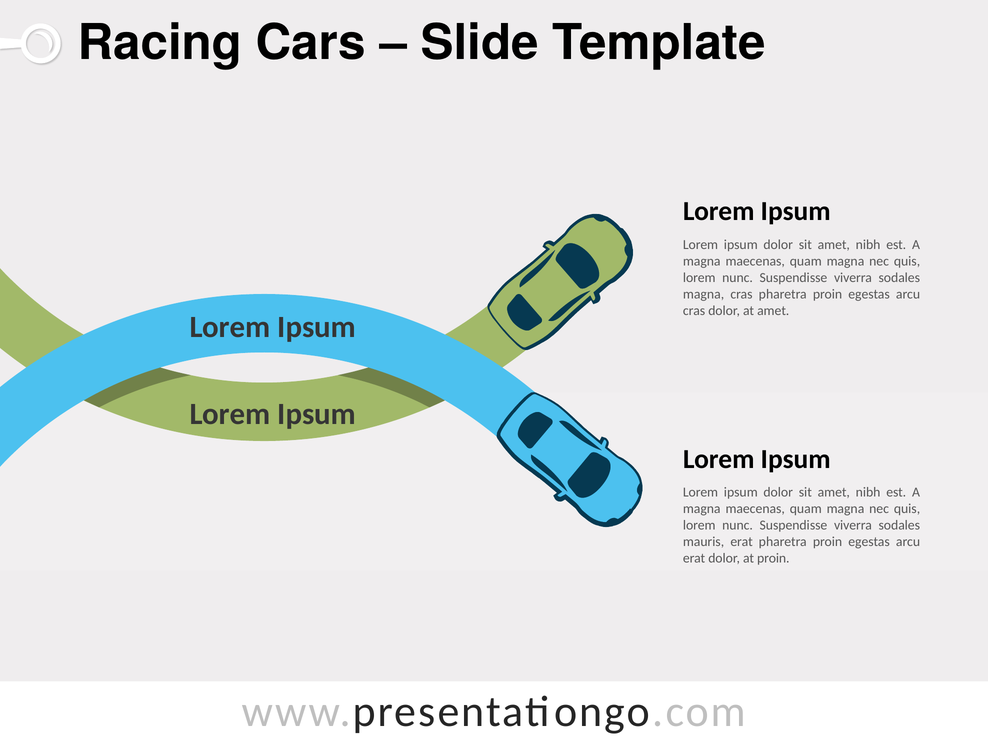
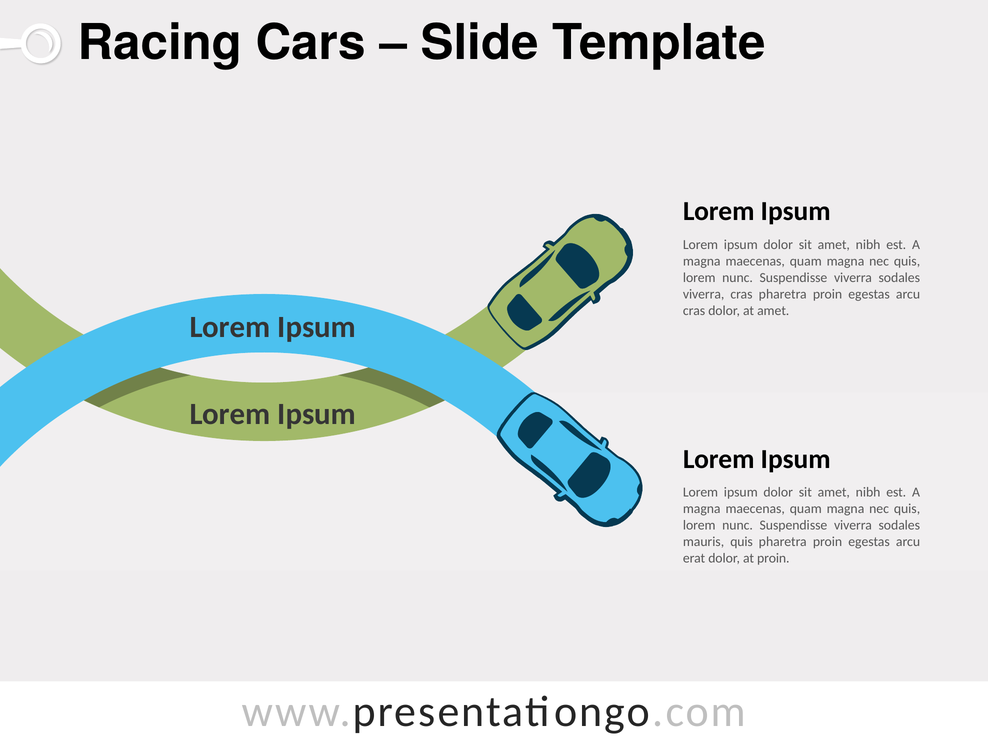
magna: magna -> viverra (704, 294)
mauris erat: erat -> quis (742, 542)
